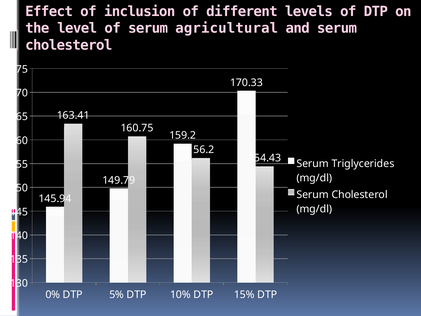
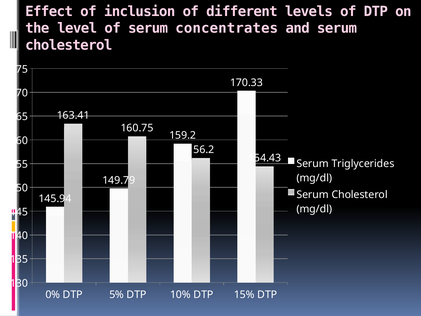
agricultural: agricultural -> concentrates (227, 28)
